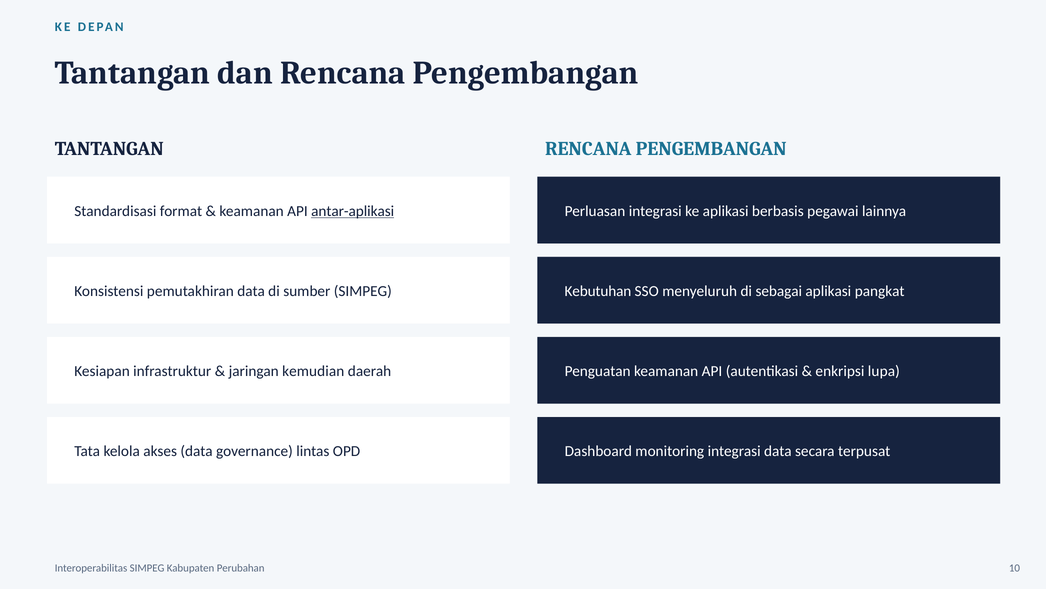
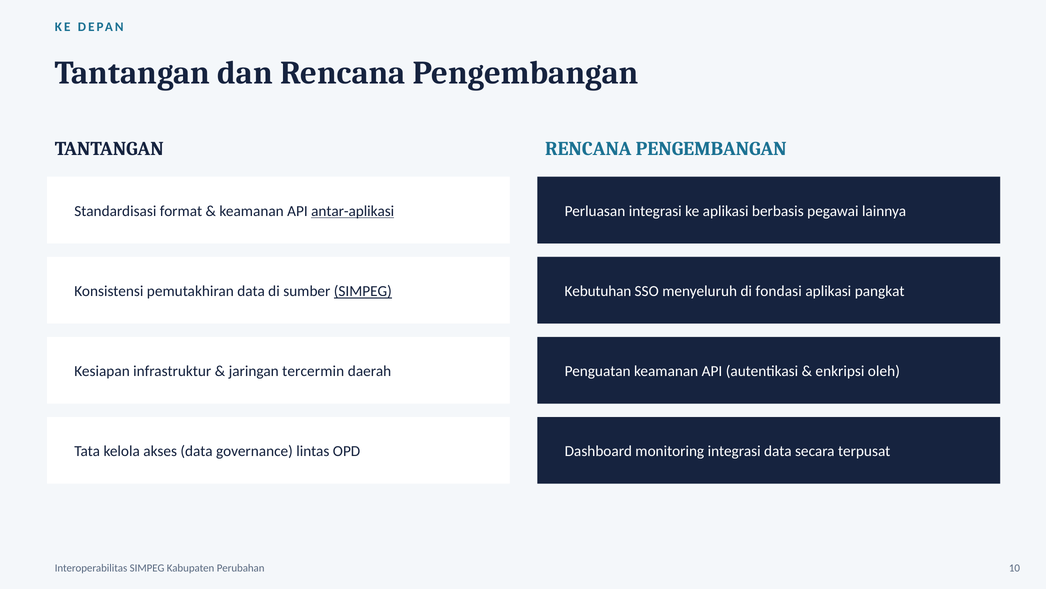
SIMPEG underline: none -> present (363, 291)
sebagai: sebagai -> fondasi (779, 291)
kemudian: kemudian -> tercermin (313, 371)
lupa: lupa -> oleh (884, 371)
